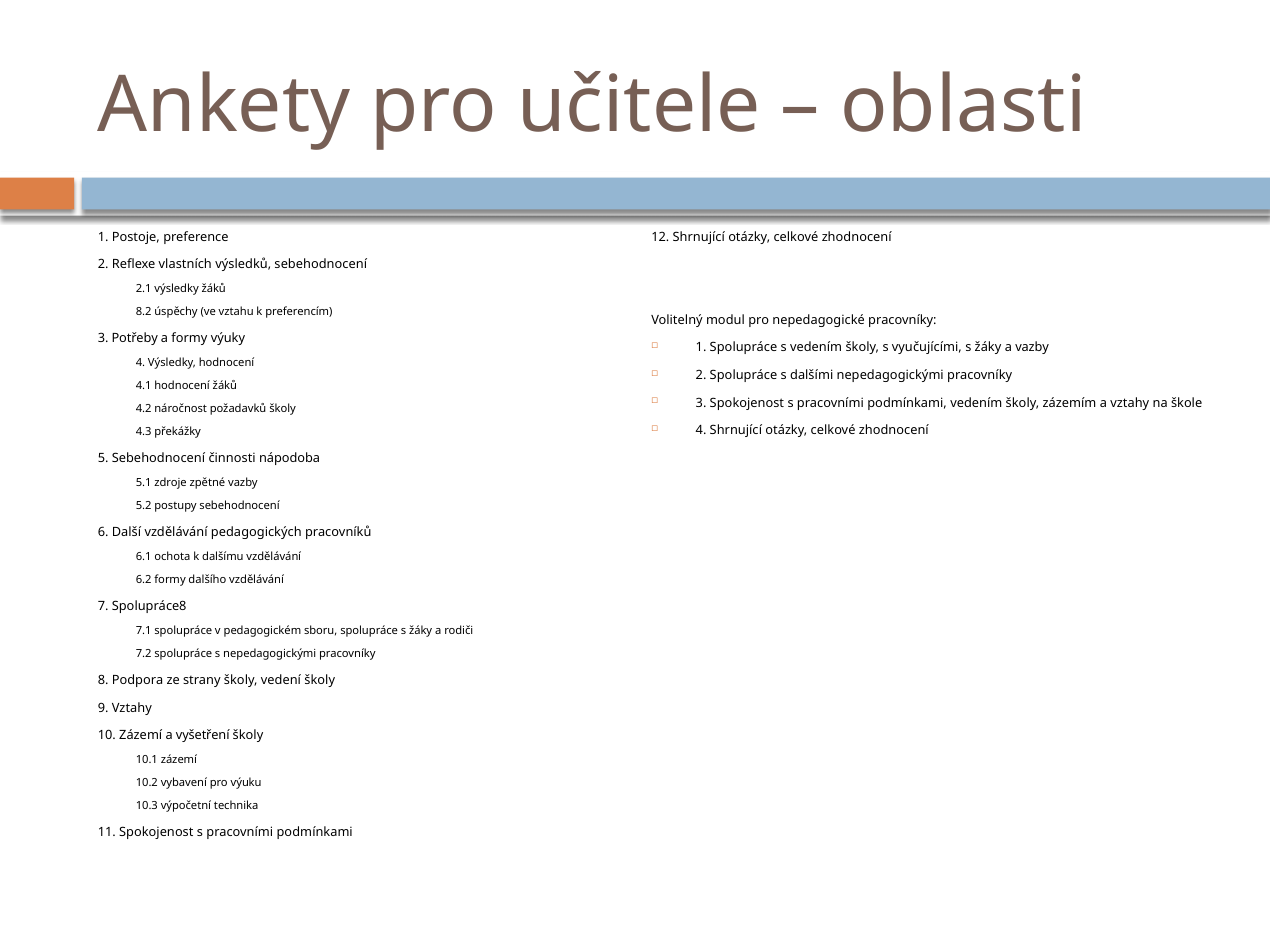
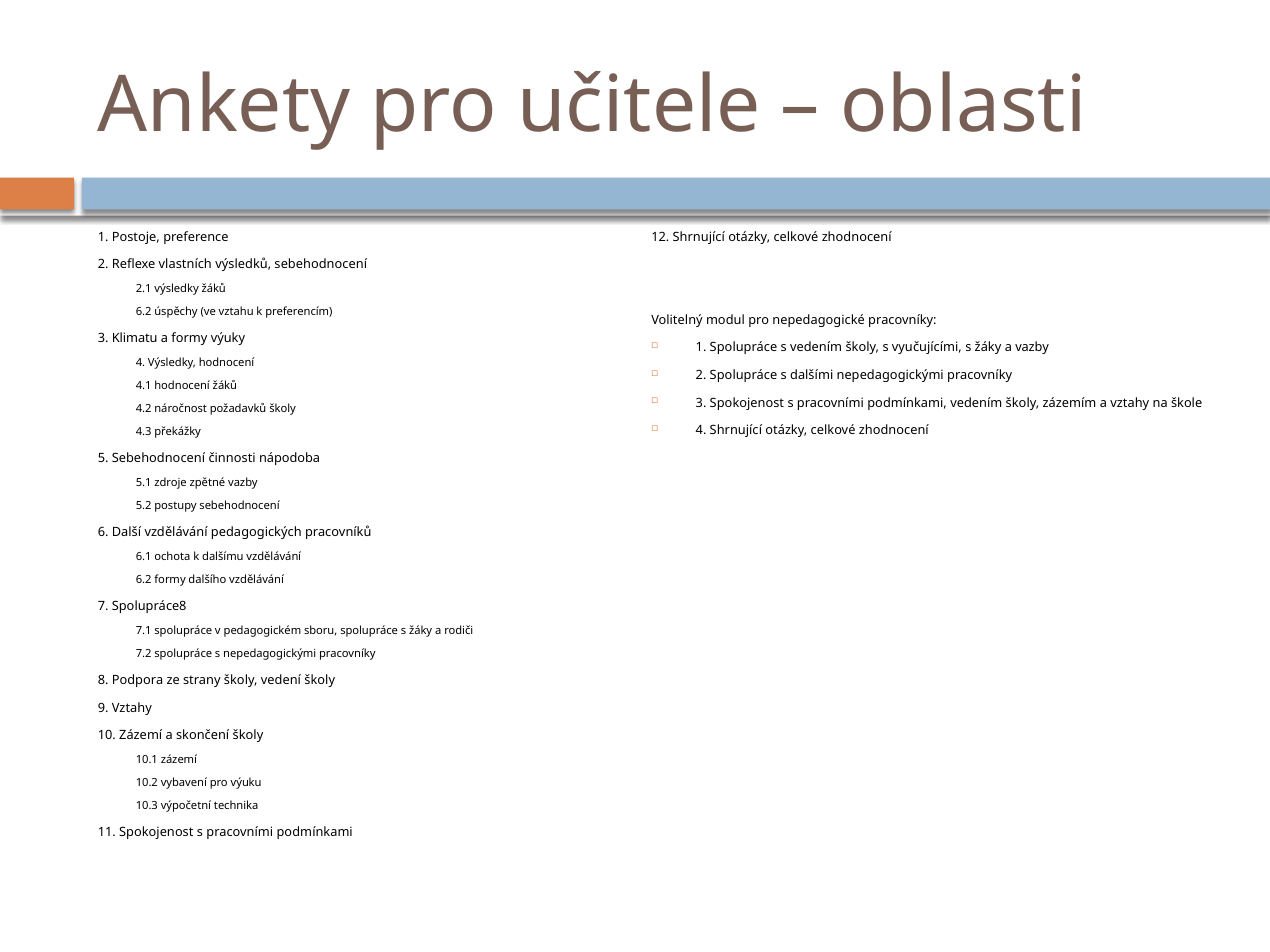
8.2: 8.2 -> 6.2 (144, 312)
Potřeby: Potřeby -> Klimatu (135, 339)
vyšetření: vyšetření -> skončení (203, 736)
